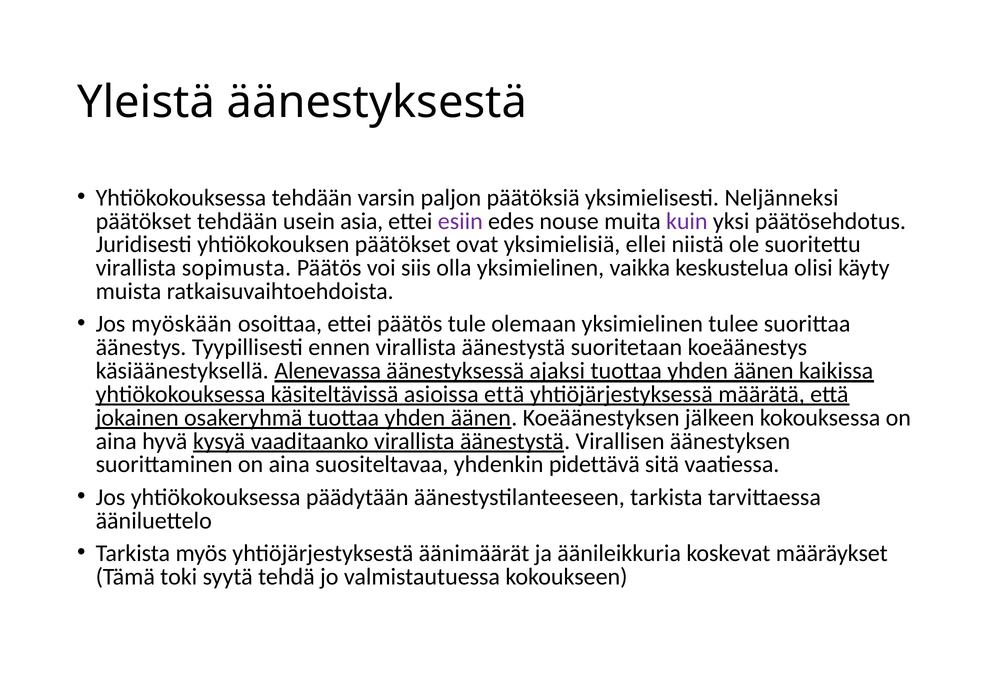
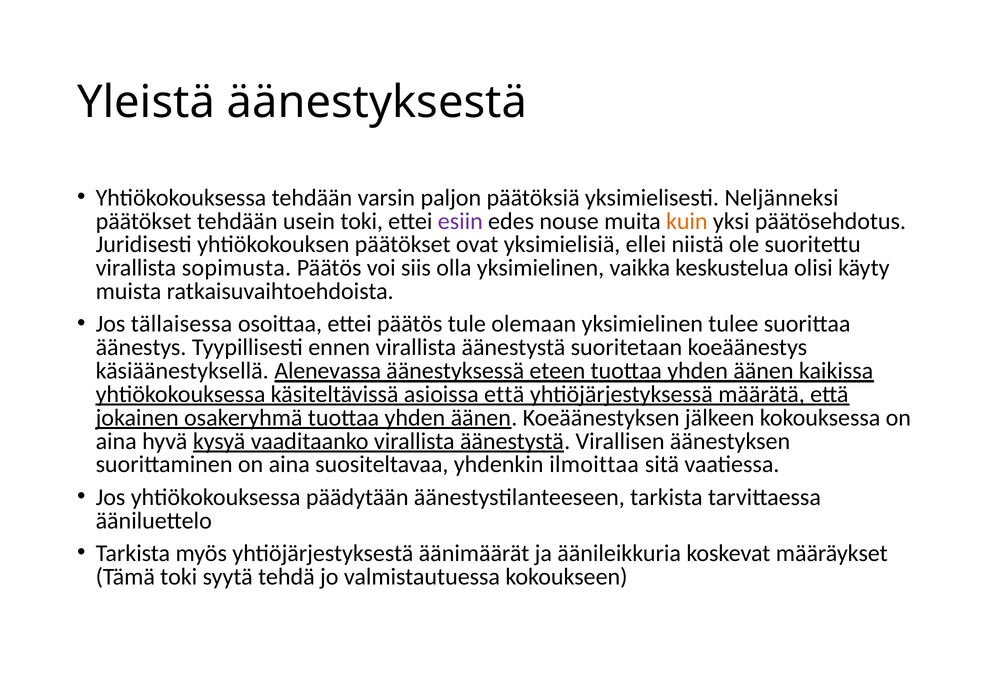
usein asia: asia -> toki (362, 221)
kuin colour: purple -> orange (687, 221)
myöskään: myöskään -> tällaisessa (182, 324)
ajaksi: ajaksi -> eteen (557, 371)
pidettävä: pidettävä -> ilmoittaa (594, 464)
